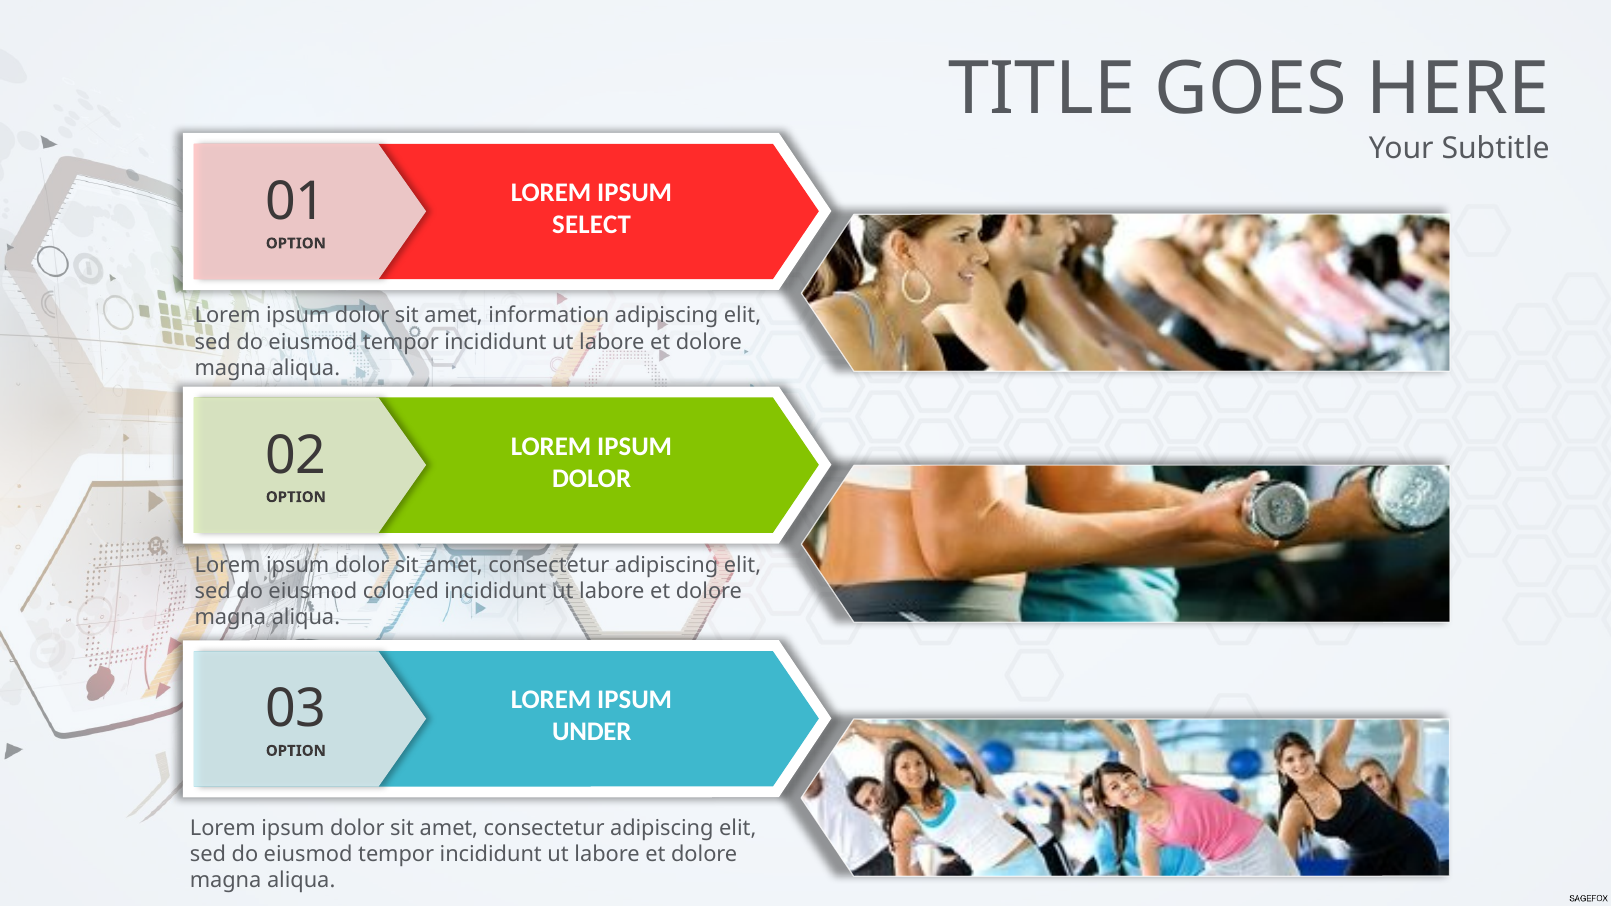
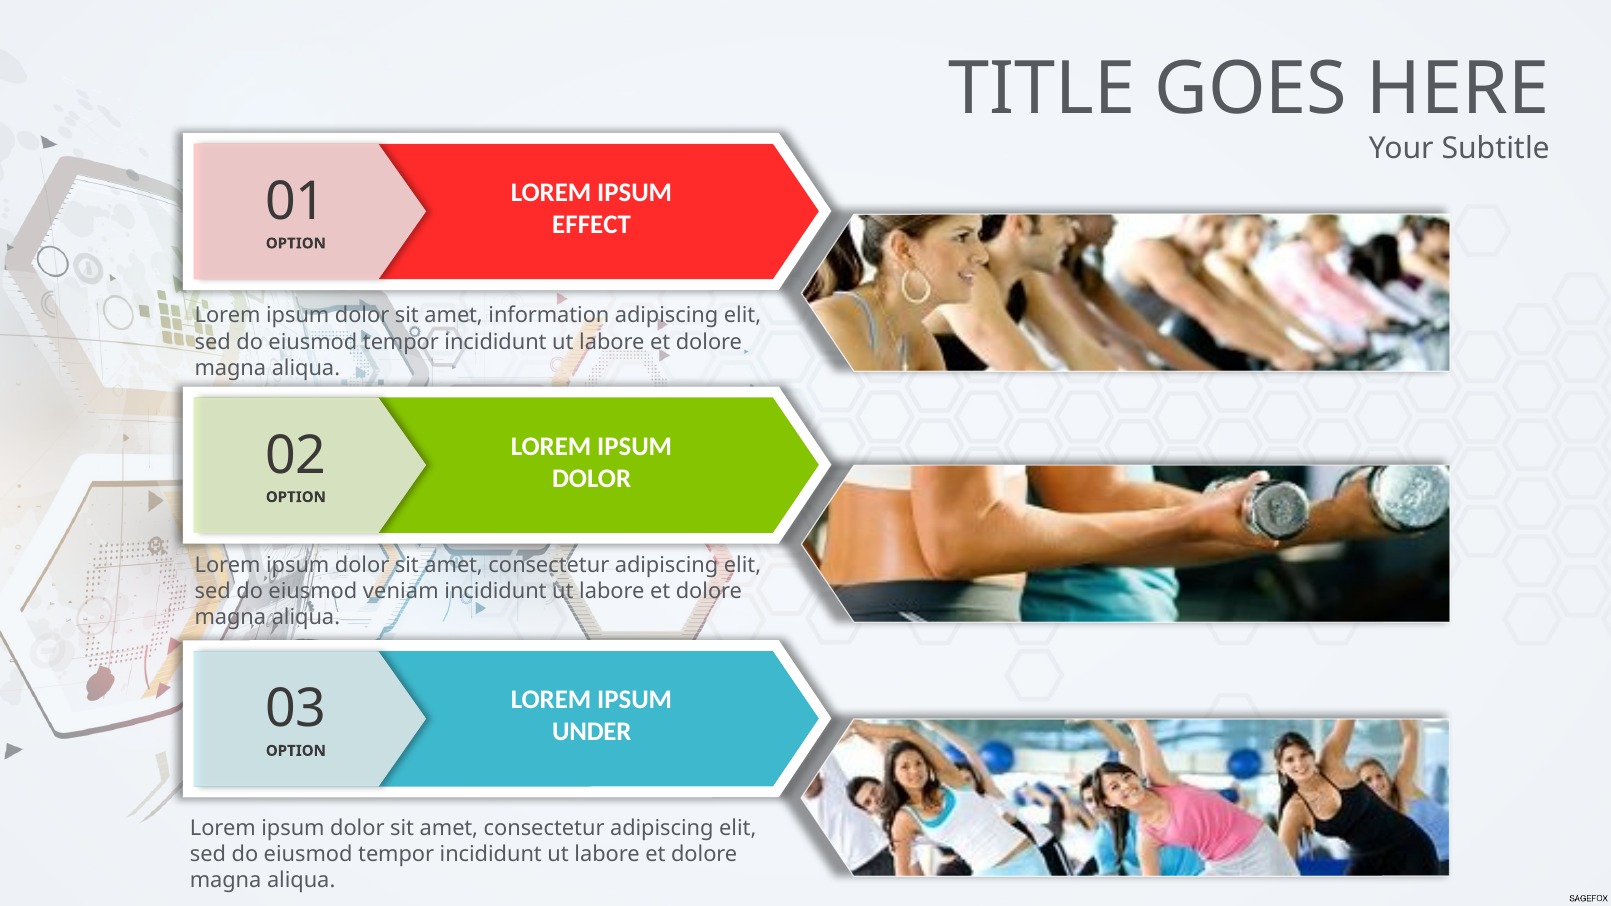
SELECT: SELECT -> EFFECT (592, 225)
colored: colored -> veniam (401, 591)
